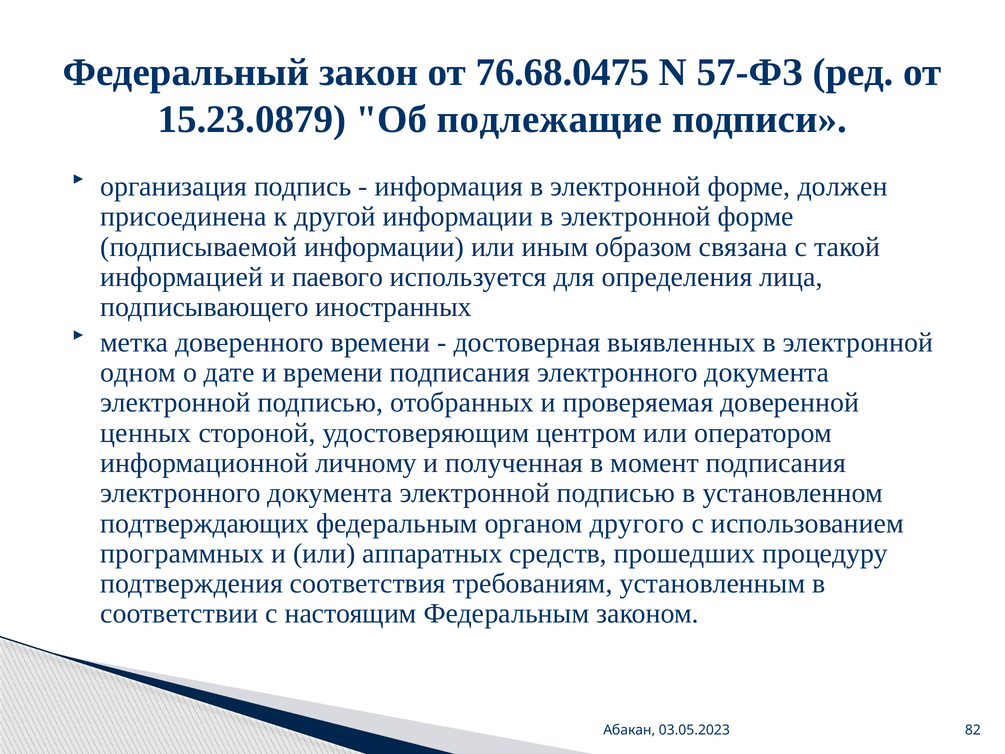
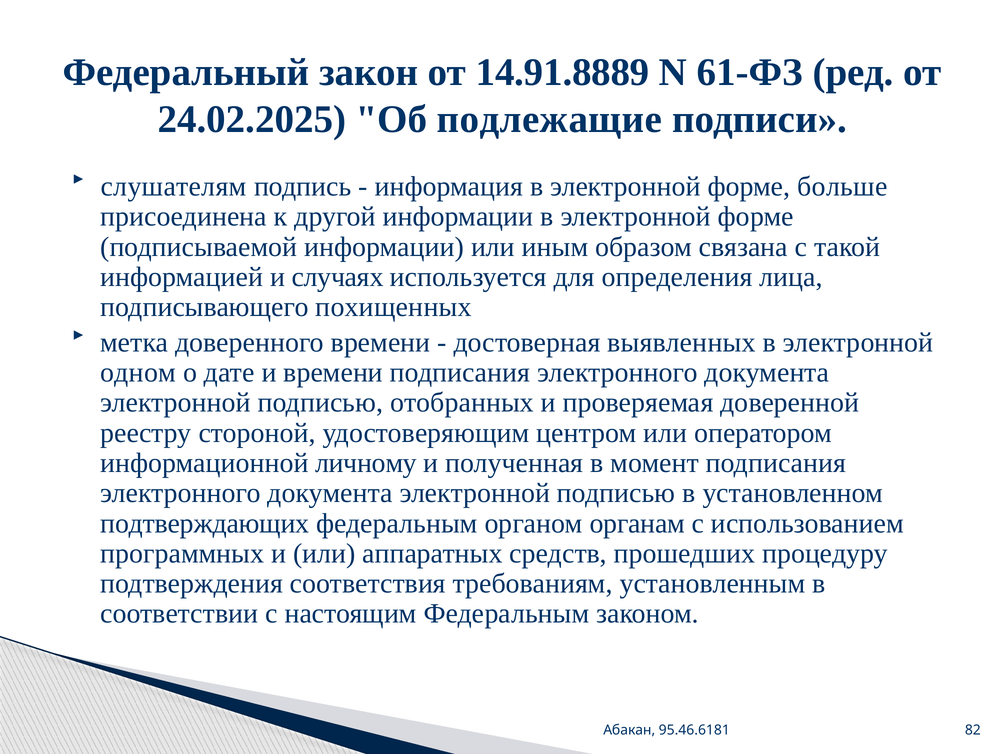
76.68.0475: 76.68.0475 -> 14.91.8889 (563, 72)
57-ФЗ: 57-ФЗ -> 61-ФЗ (750, 72)
15.23.0879: 15.23.0879 -> 24.02.2025 (252, 119)
организация: организация -> слушателям (174, 186)
должен: должен -> больше (843, 186)
паевого: паевого -> случаях (338, 277)
иностранных: иностранных -> похищенных (394, 307)
ценных: ценных -> реестру (146, 433)
другого: другого -> органам (637, 523)
03.05.2023: 03.05.2023 -> 95.46.6181 (694, 730)
